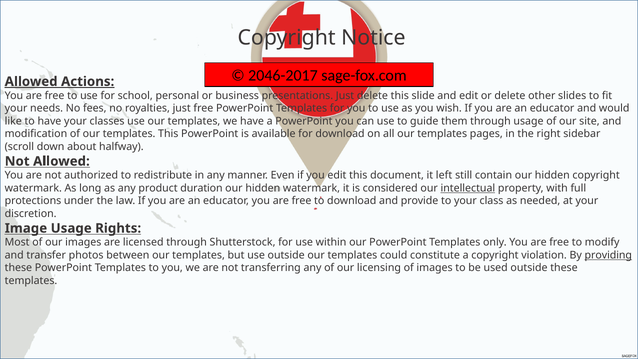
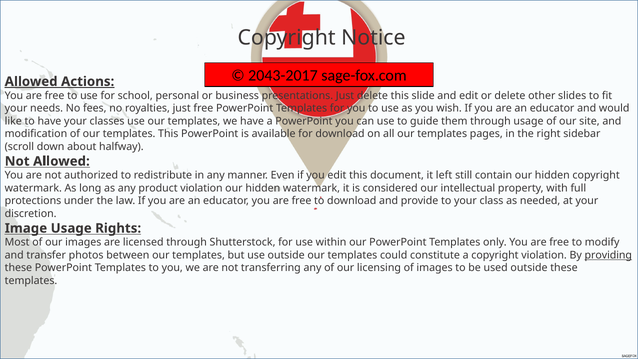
2046-2017: 2046-2017 -> 2043-2017 (283, 76)
product duration: duration -> violation (201, 188)
intellectual underline: present -> none (468, 188)
